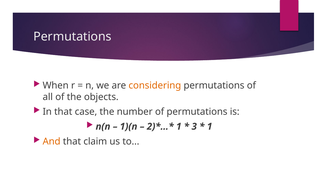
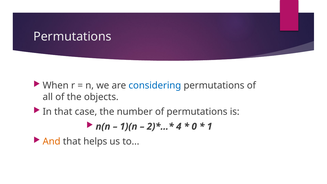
considering colour: orange -> blue (155, 85)
1: 1 -> 4 (179, 126)
3: 3 -> 0 (194, 126)
claim: claim -> helps (95, 141)
